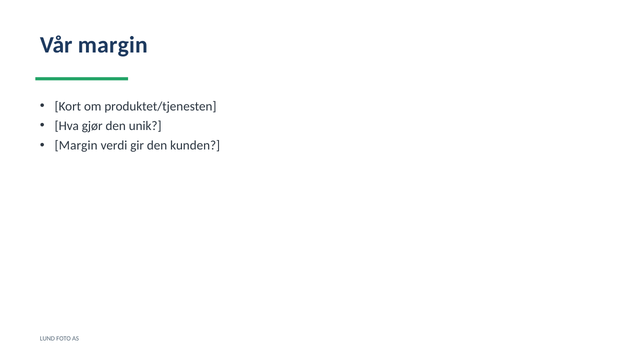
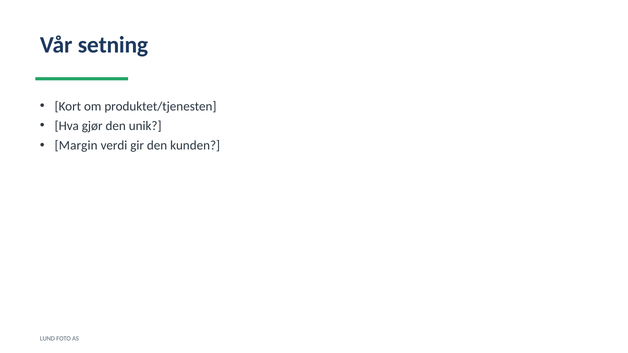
Vår margin: margin -> setning (113, 45)
